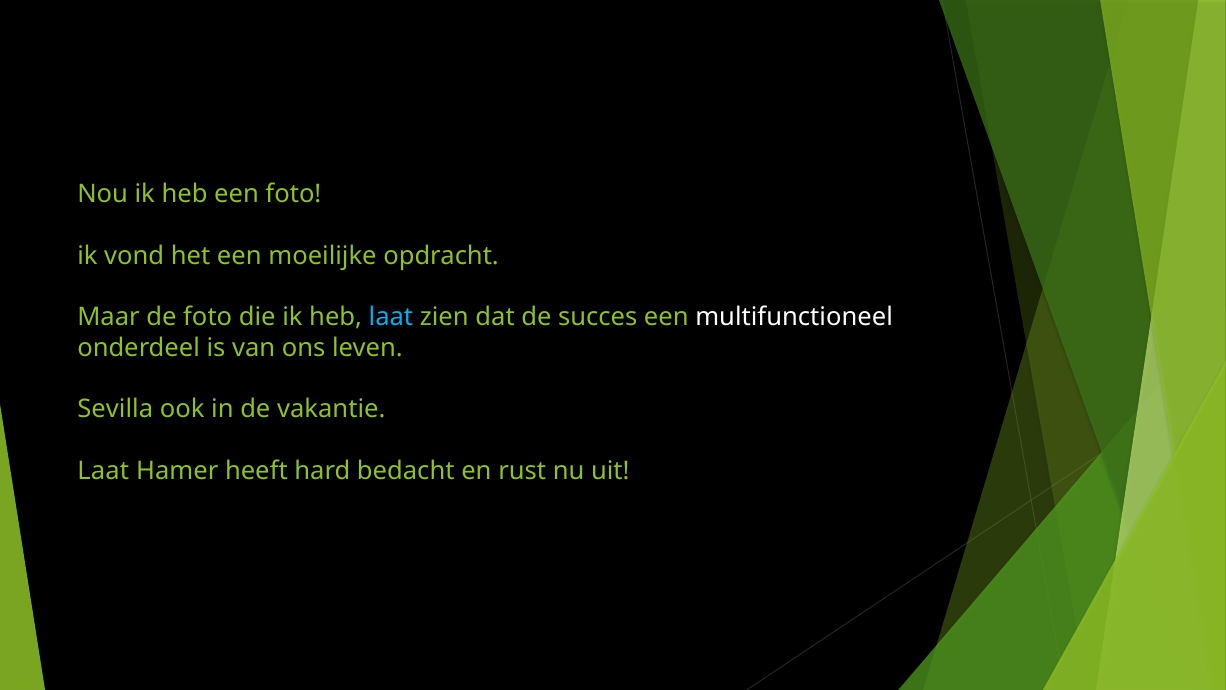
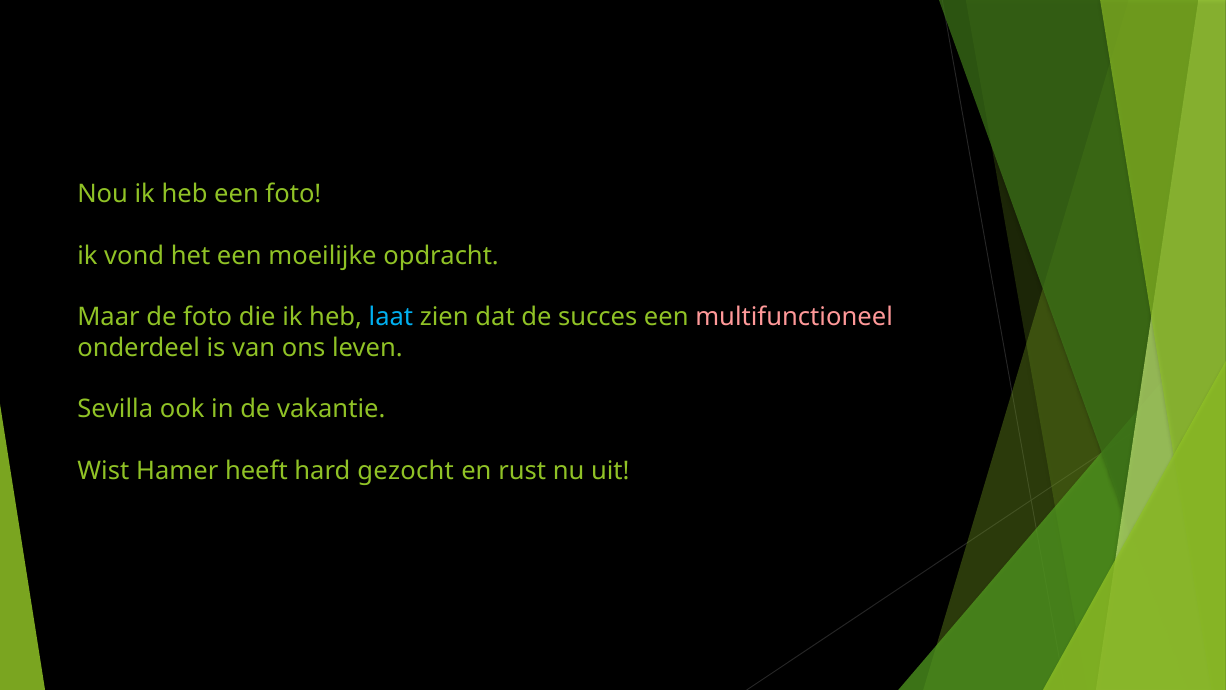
multifunctioneel colour: white -> pink (794, 317)
Laat: Laat -> Wist (103, 470)
bedacht: bedacht -> gezocht (406, 470)
